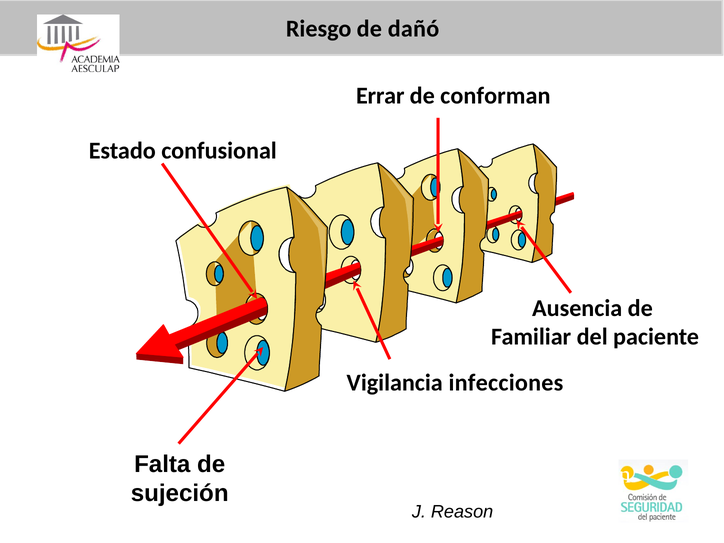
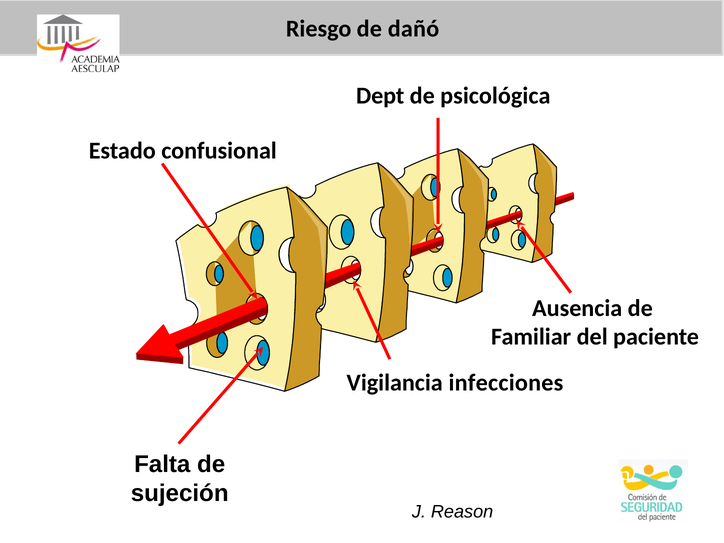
Errar: Errar -> Dept (380, 96)
conforman: conforman -> psicológica (495, 96)
